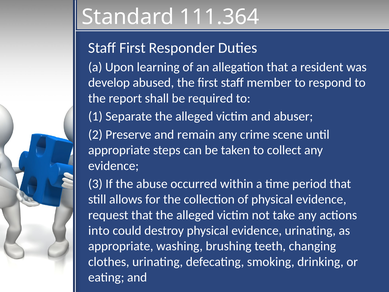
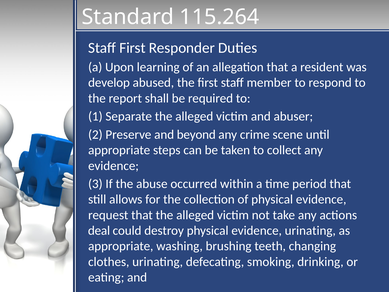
111.364: 111.364 -> 115.264 (219, 17)
remain: remain -> beyond (196, 134)
into: into -> deal (99, 230)
